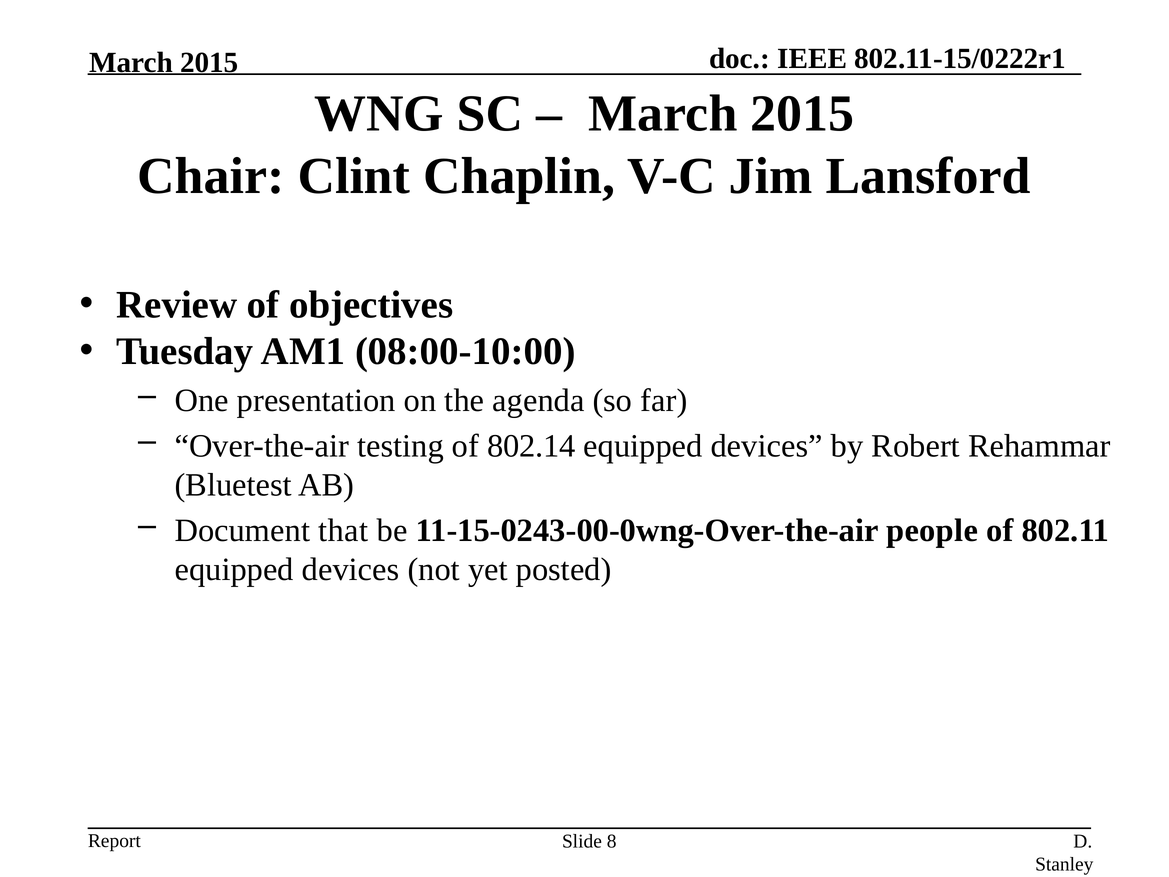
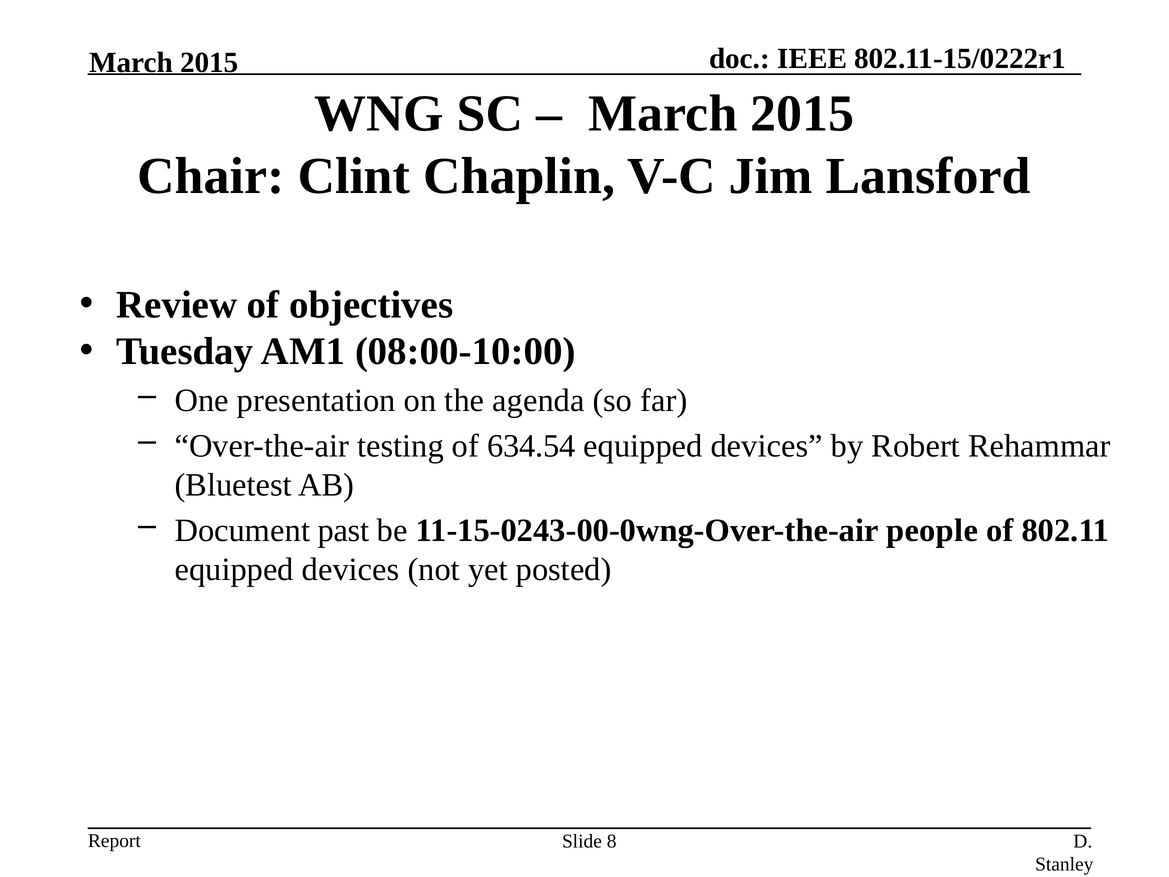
802.14: 802.14 -> 634.54 (531, 446)
that: that -> past (344, 530)
